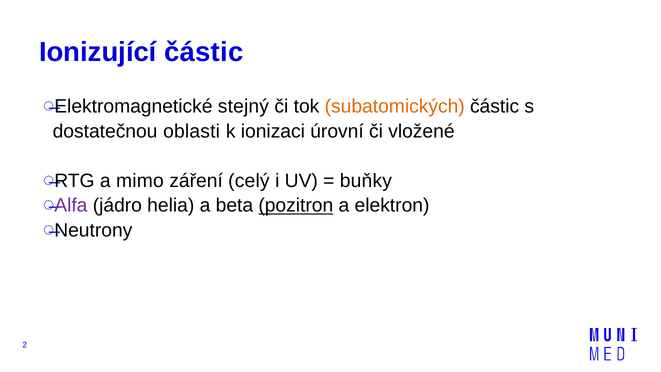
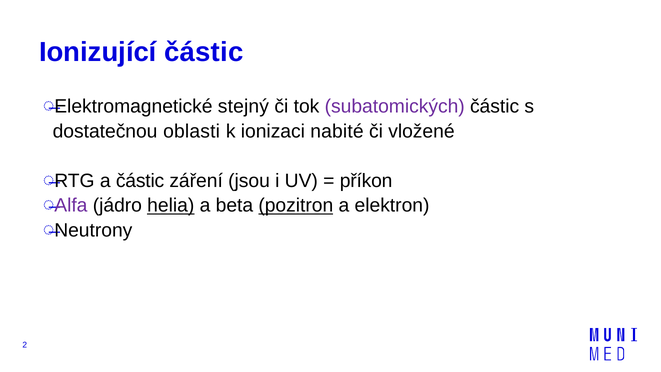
subatomických colour: orange -> purple (395, 106)
úrovní: úrovní -> nabité (337, 131)
a mimo: mimo -> částic (140, 181)
celý: celý -> jsou (249, 181)
buňky: buňky -> příkon (366, 181)
helia underline: none -> present (171, 205)
